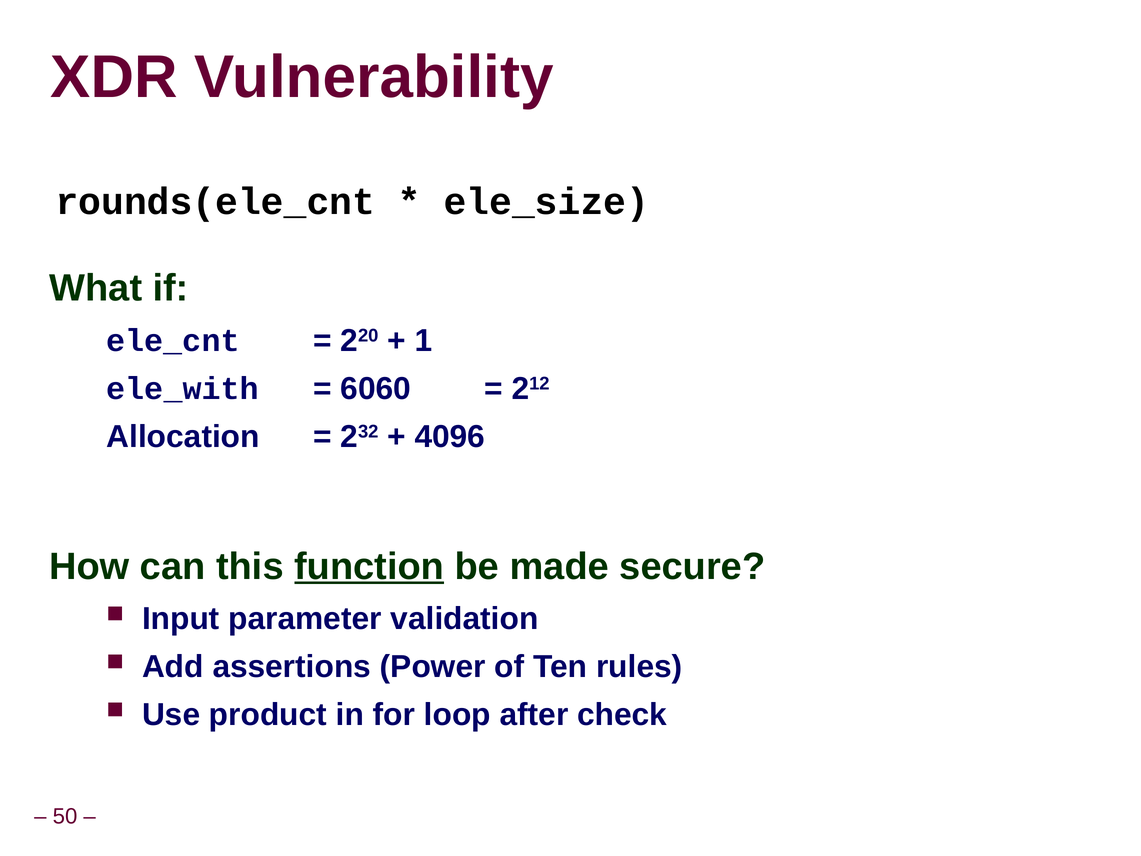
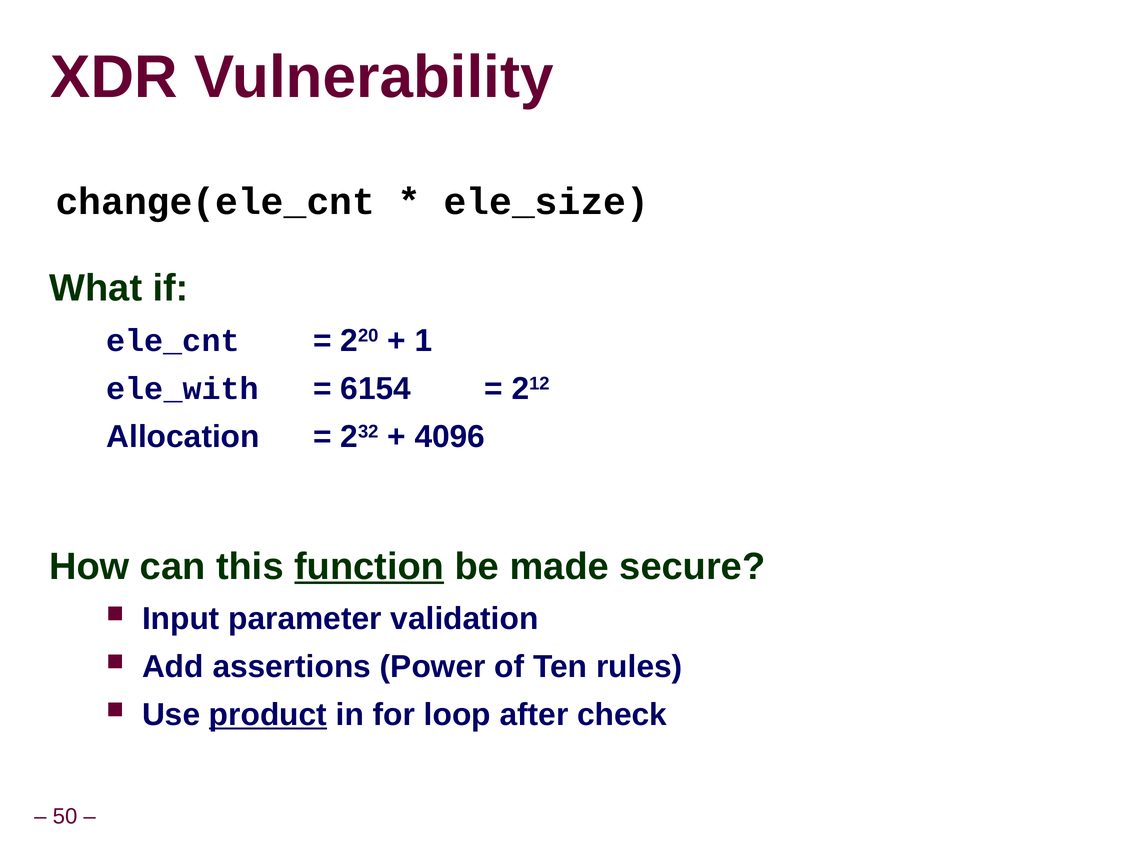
rounds(ele_cnt: rounds(ele_cnt -> change(ele_cnt (215, 202)
6060: 6060 -> 6154 (376, 389)
product underline: none -> present (268, 715)
